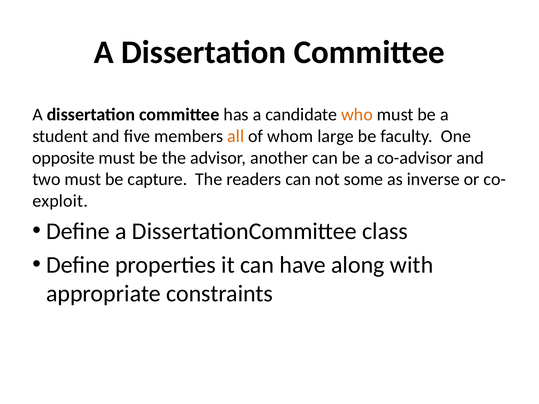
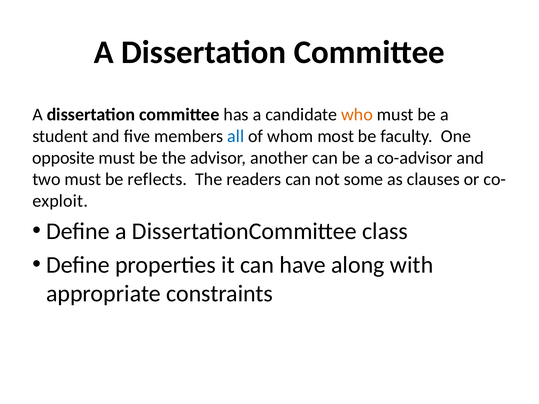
all colour: orange -> blue (236, 136)
large: large -> most (336, 136)
capture: capture -> reflects (157, 179)
inverse: inverse -> clauses (433, 179)
